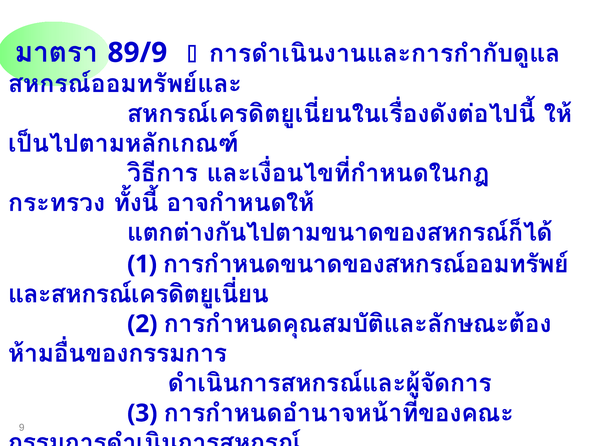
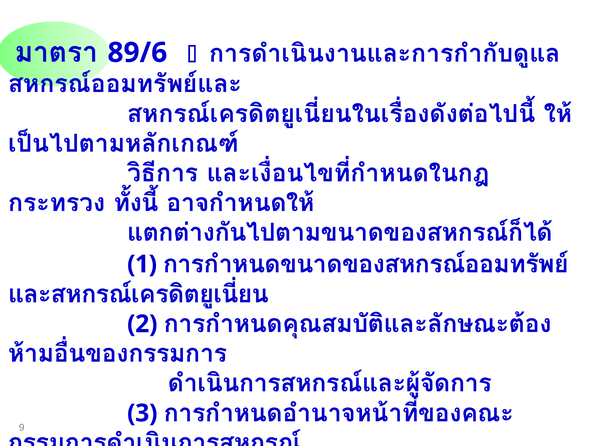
89/9: 89/9 -> 89/6 (137, 53)
